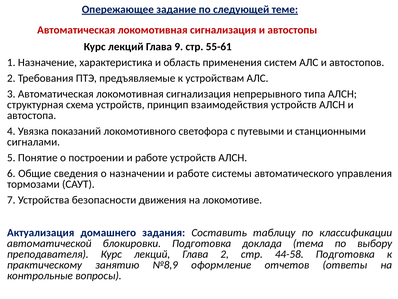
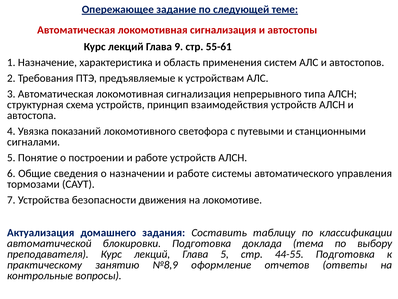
Глава 2: 2 -> 5 (225, 254)
44-58: 44-58 -> 44-55 (289, 254)
